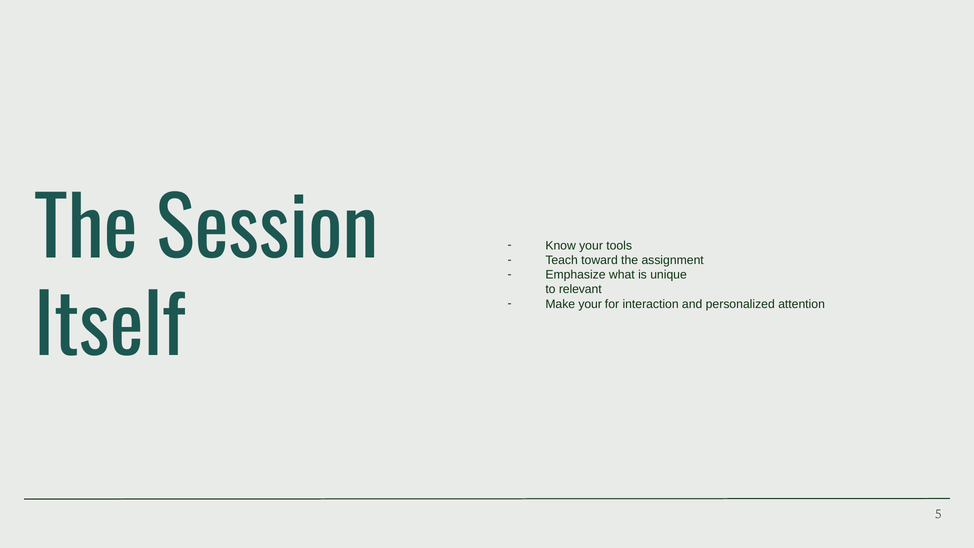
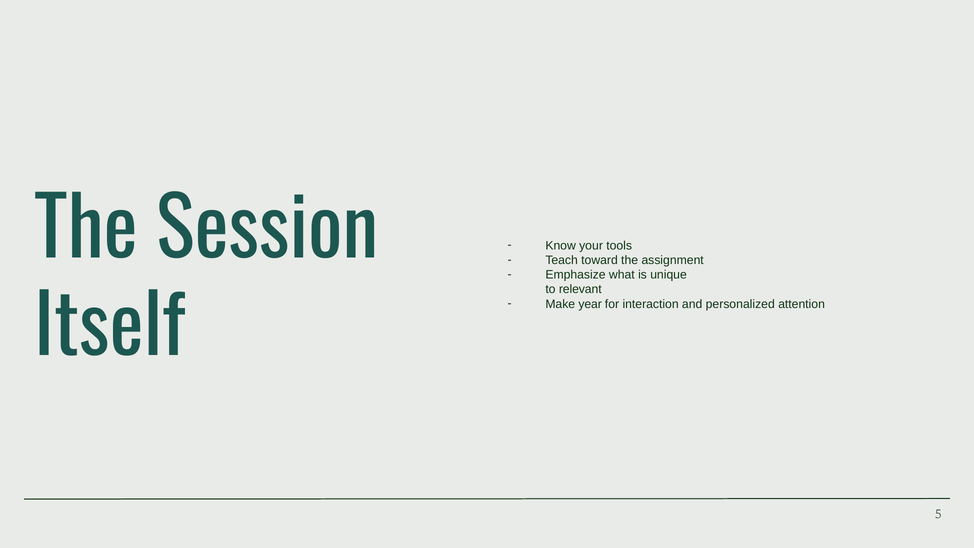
Make your: your -> year (590, 304)
